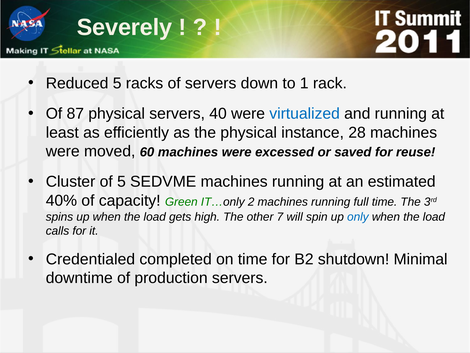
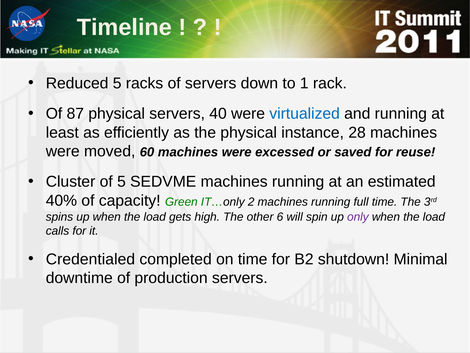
Severely: Severely -> Timeline (124, 27)
7: 7 -> 6 (280, 216)
only colour: blue -> purple (358, 216)
